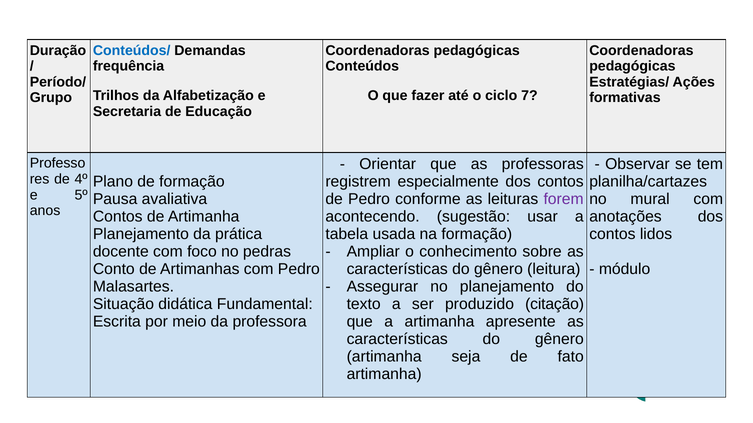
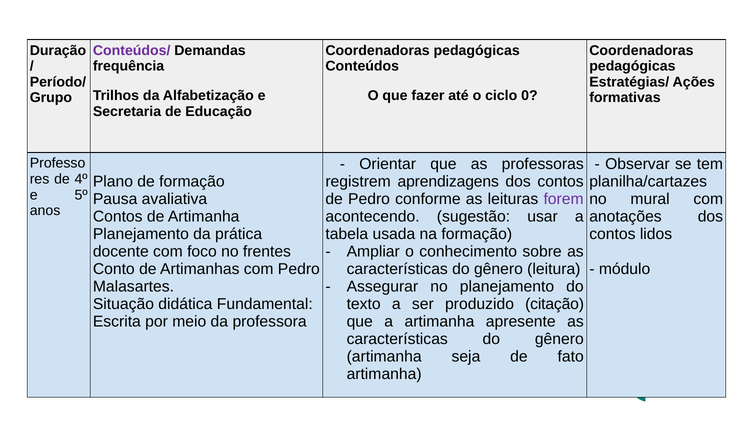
Conteúdos/ colour: blue -> purple (132, 50)
7: 7 -> 0 (529, 96)
especialmente: especialmente -> aprendizagens (448, 182)
pedras: pedras -> frentes (267, 252)
